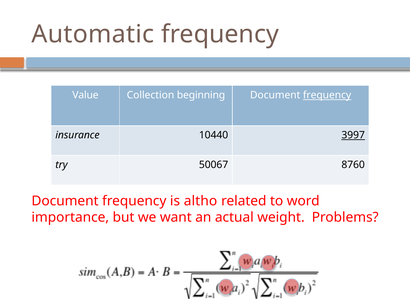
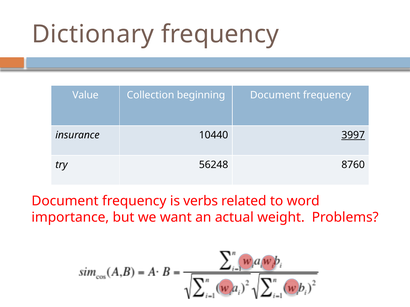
Automatic: Automatic -> Dictionary (93, 34)
frequency underline: present -> none (327, 95)
50067: 50067 -> 56248 (214, 165)
altho: altho -> verbs (201, 201)
